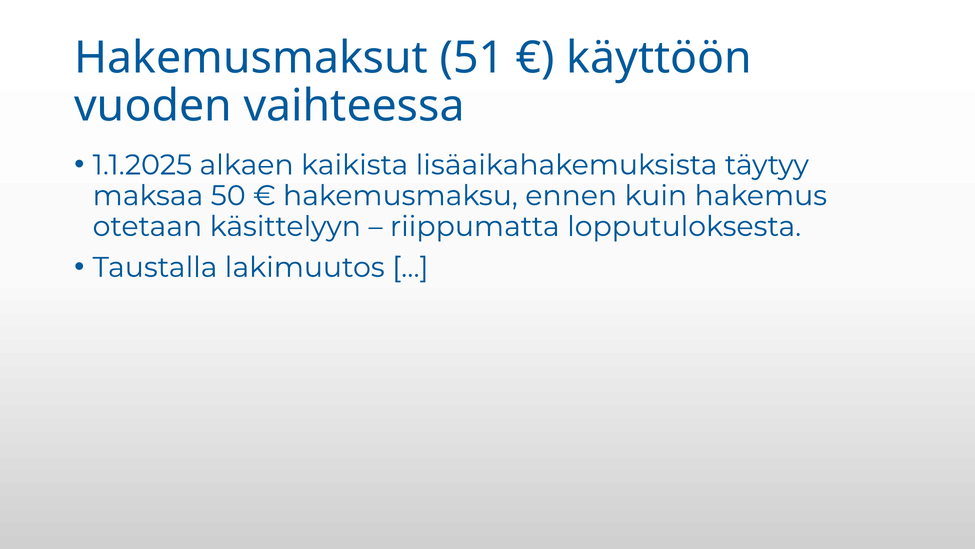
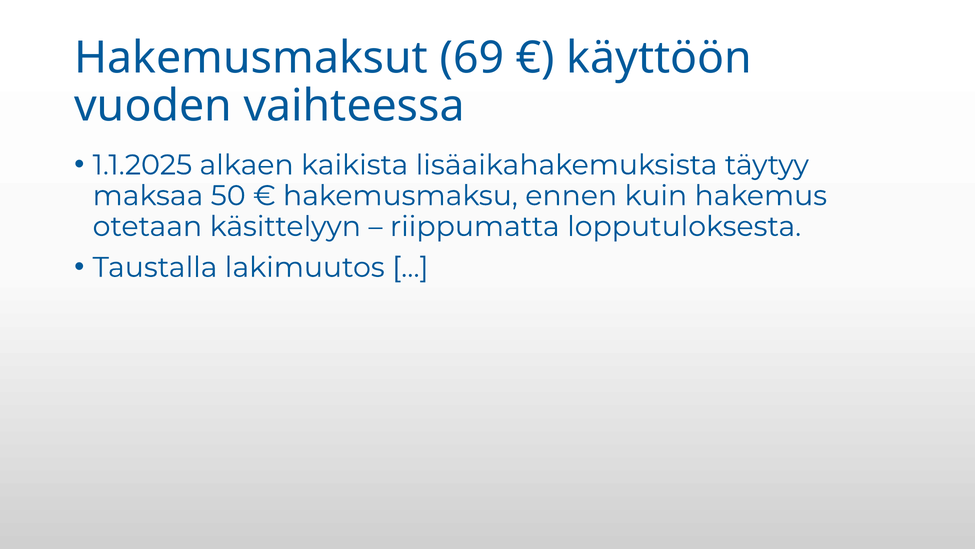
51: 51 -> 69 (472, 58)
